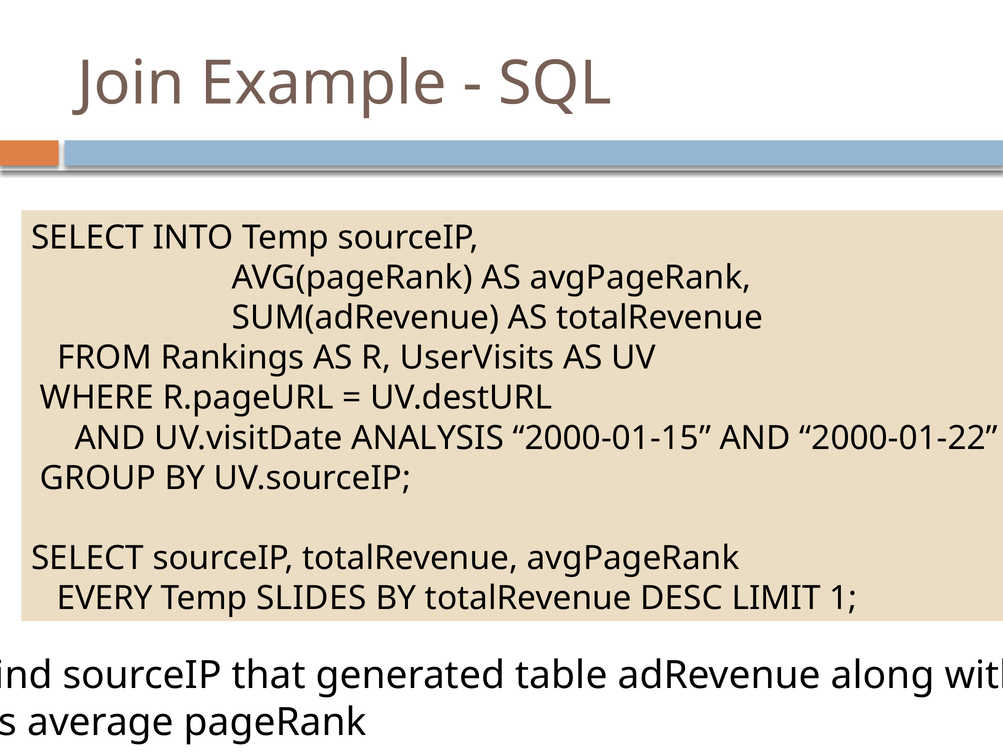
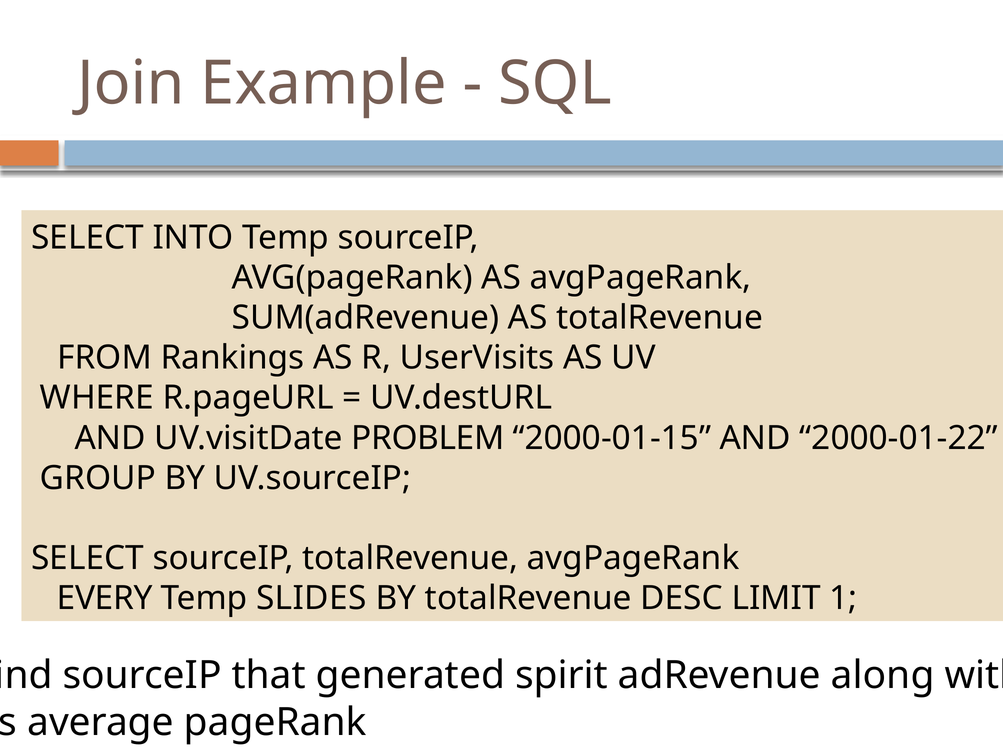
ANALYSIS: ANALYSIS -> PROBLEM (428, 438)
table: table -> spirit (561, 676)
